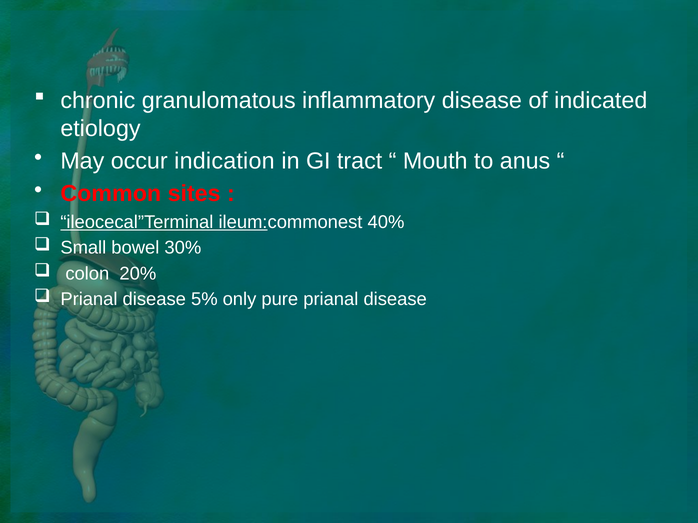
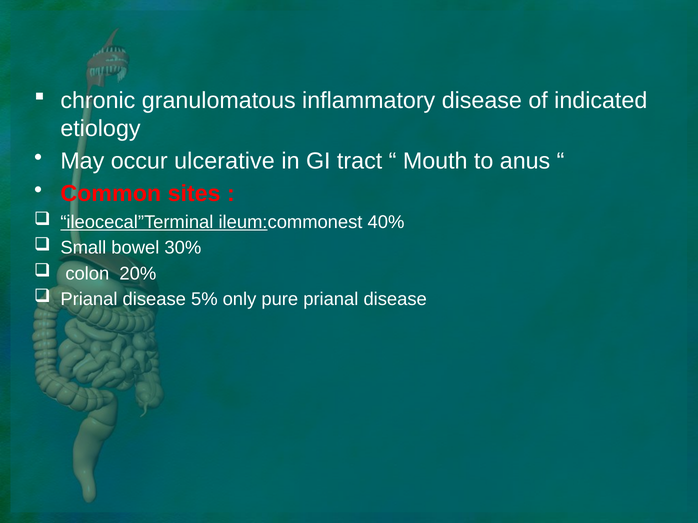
indication: indication -> ulcerative (224, 161)
